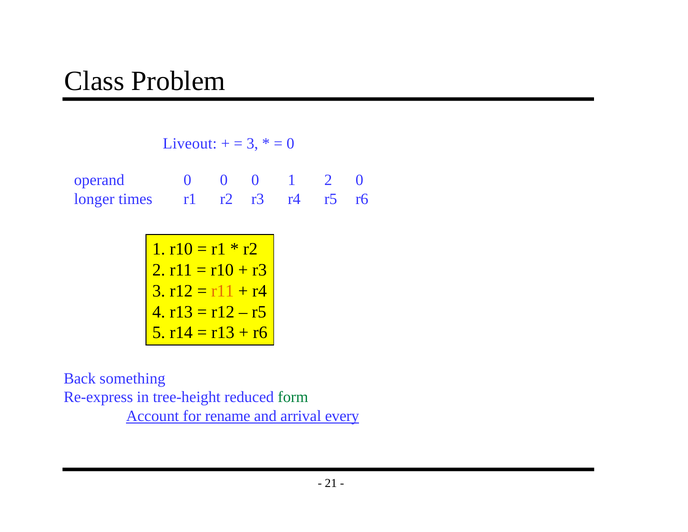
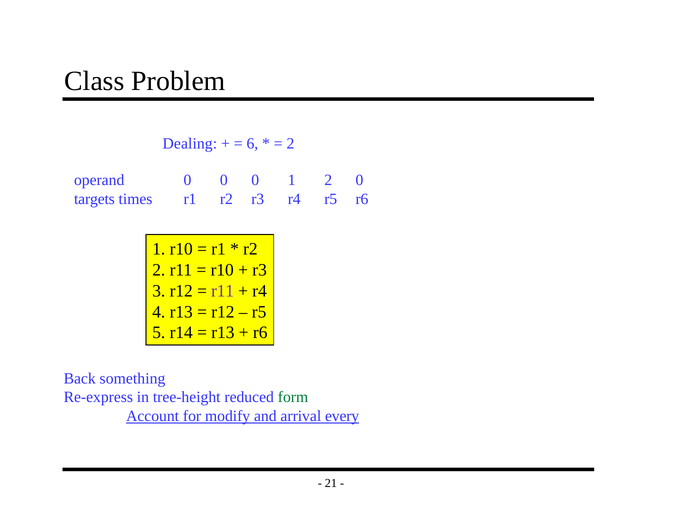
Liveout: Liveout -> Dealing (190, 144)
3: 3 -> 6 (252, 144)
0: 0 -> 2 (290, 144)
longer: longer -> targets (94, 199)
r11 colour: orange -> purple (223, 291)
rename: rename -> modify (228, 416)
